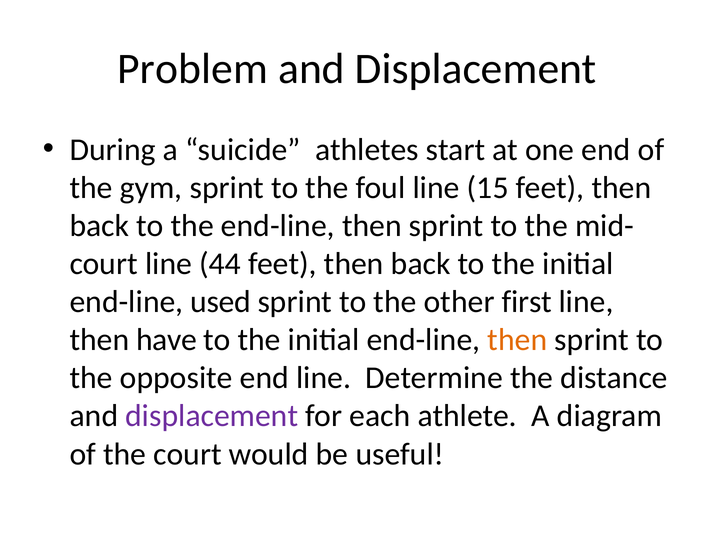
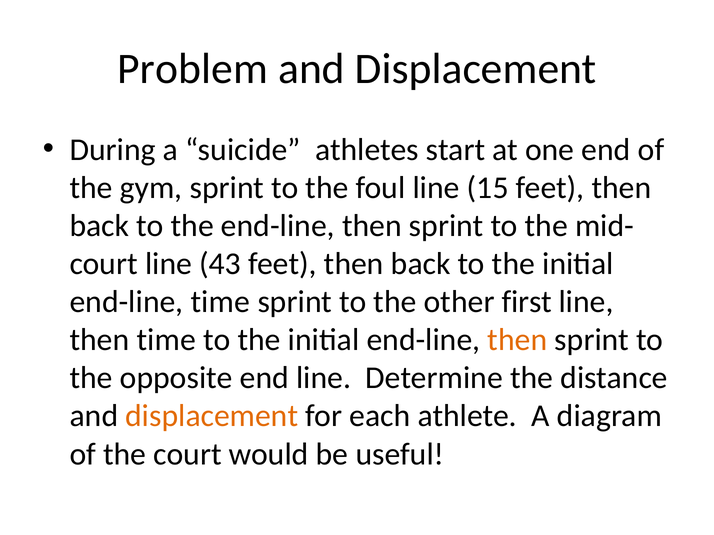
44: 44 -> 43 (220, 264)
end-line used: used -> time (220, 302)
then have: have -> time (166, 340)
displacement colour: purple -> orange (212, 416)
